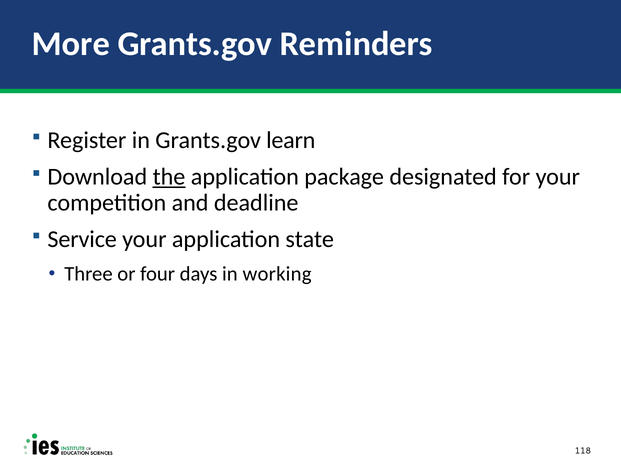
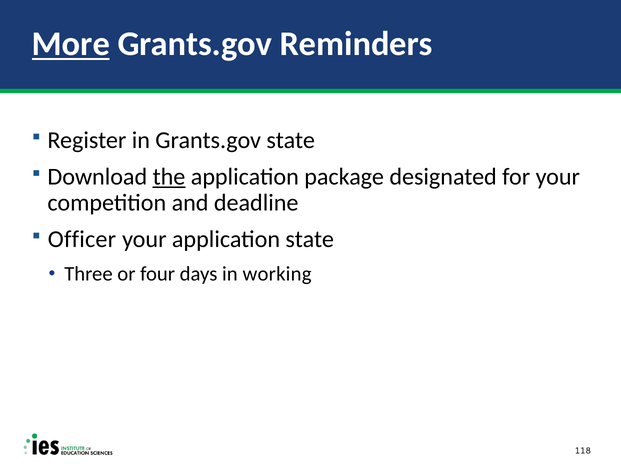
More underline: none -> present (71, 44)
Grants.gov learn: learn -> state (291, 140)
Service: Service -> Officer (82, 239)
